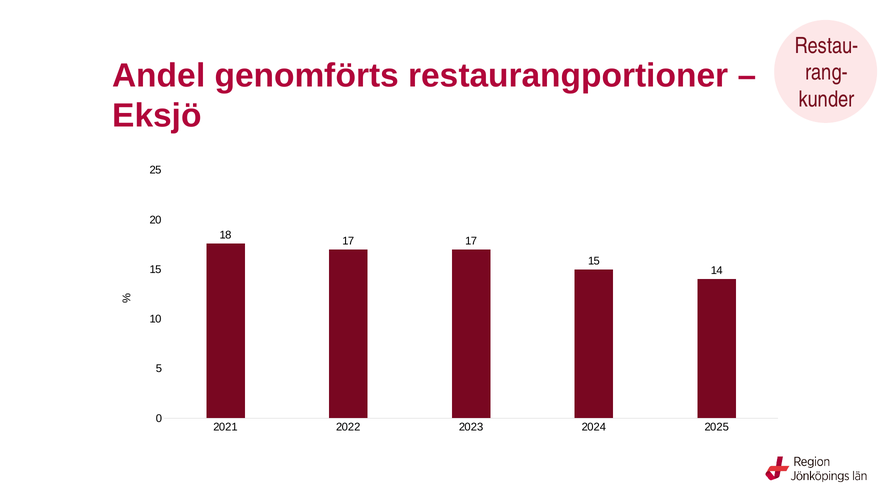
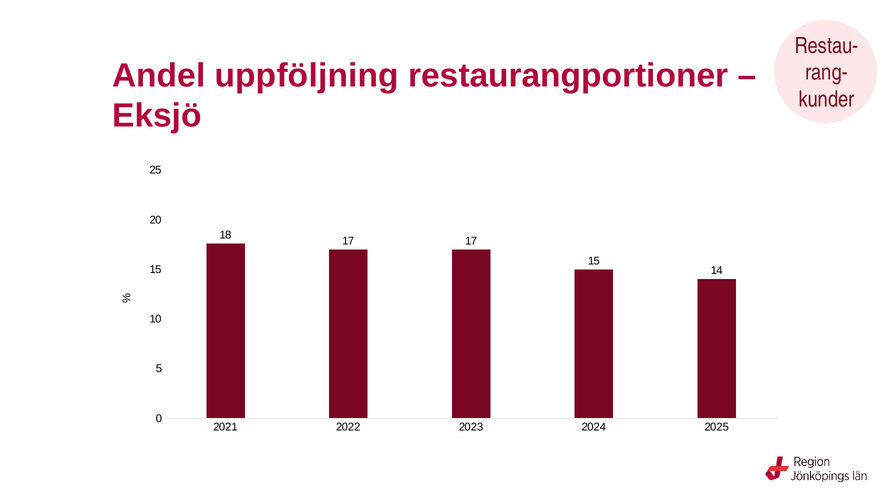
genomförts: genomförts -> uppföljning (307, 76)
